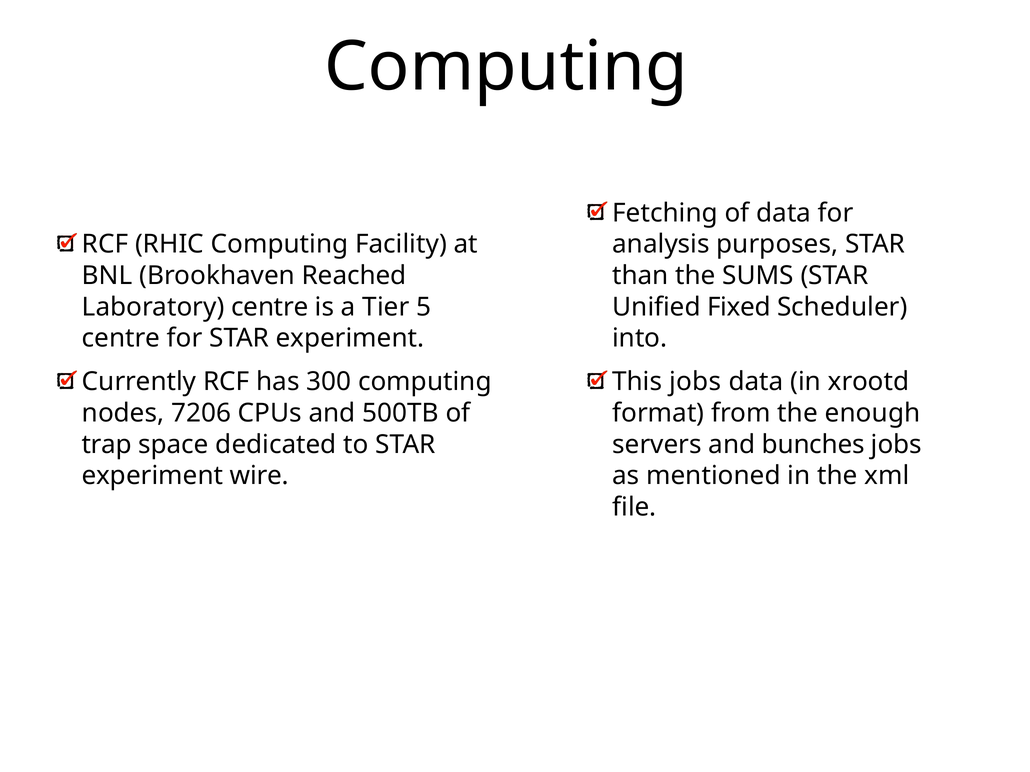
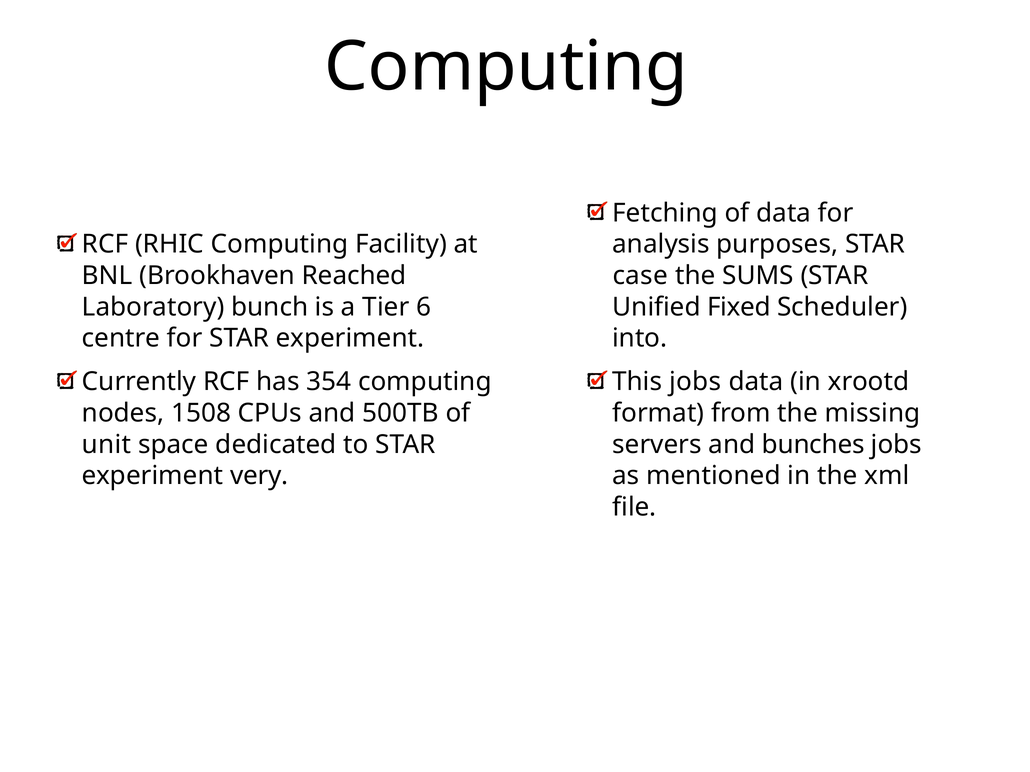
than: than -> case (640, 276)
Laboratory centre: centre -> bunch (270, 307)
5: 5 -> 6 (424, 307)
300: 300 -> 354 (329, 382)
7206: 7206 -> 1508 (201, 413)
enough: enough -> missing (873, 413)
trap: trap -> unit (106, 445)
wire: wire -> very (259, 476)
